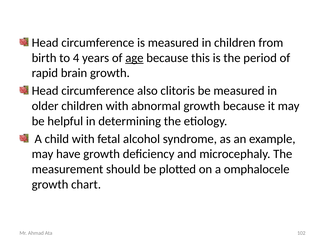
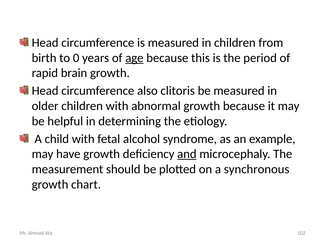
4: 4 -> 0 (76, 58)
and underline: none -> present (187, 154)
omphalocele: omphalocele -> synchronous (257, 169)
